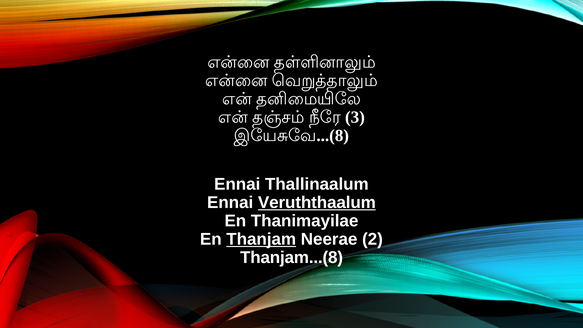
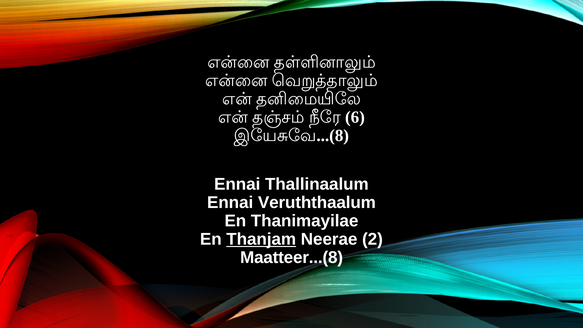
3: 3 -> 6 (355, 117)
Veruththaalum underline: present -> none (317, 203)
Thanjam...(8: Thanjam...(8 -> Maatteer...(8 (292, 258)
